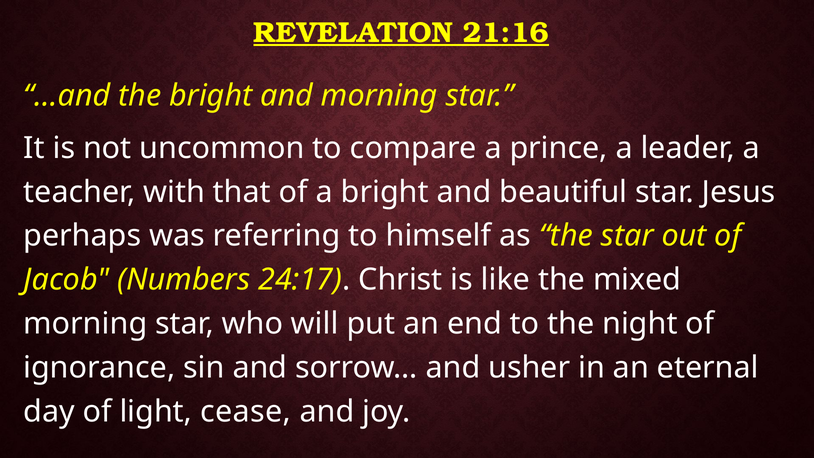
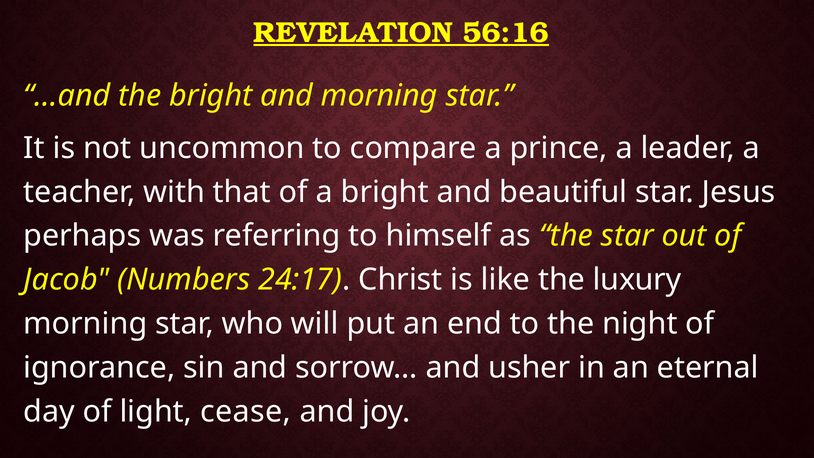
21:16: 21:16 -> 56:16 (506, 33)
mixed: mixed -> luxury (637, 280)
